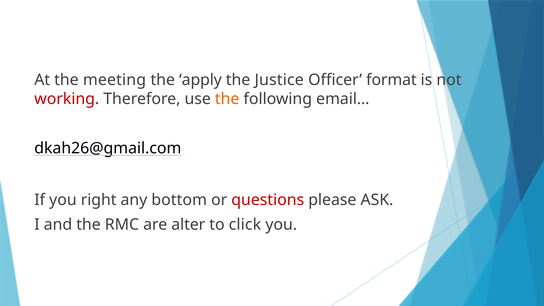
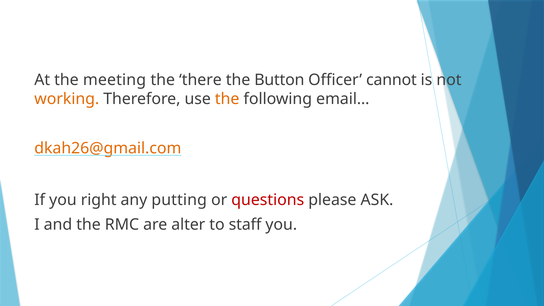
apply: apply -> there (200, 80)
Justice: Justice -> Button (279, 80)
format: format -> cannot (391, 80)
working colour: red -> orange (67, 99)
dkah26@gmail.com colour: black -> orange (108, 148)
bottom: bottom -> putting (179, 200)
click: click -> staff (245, 225)
